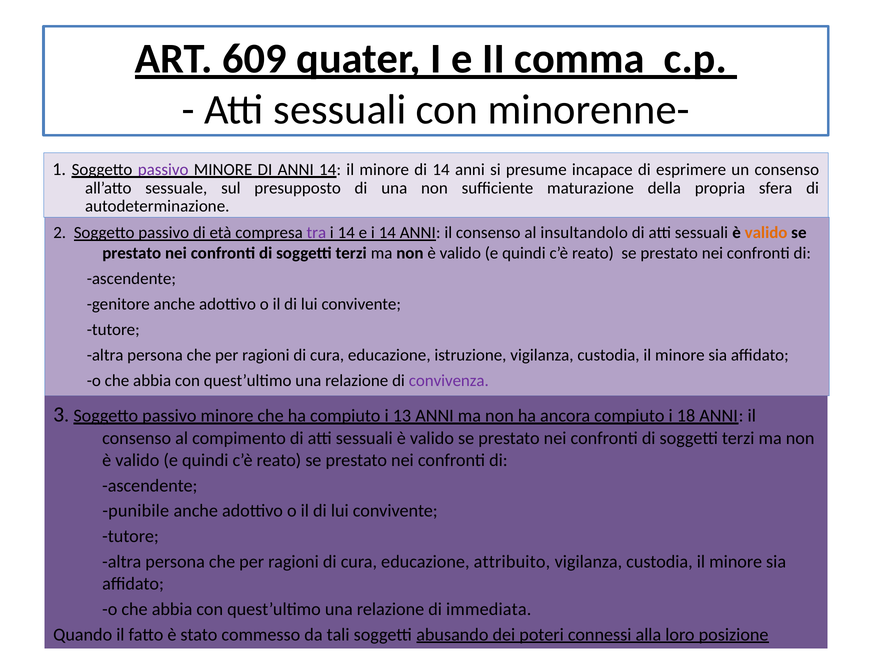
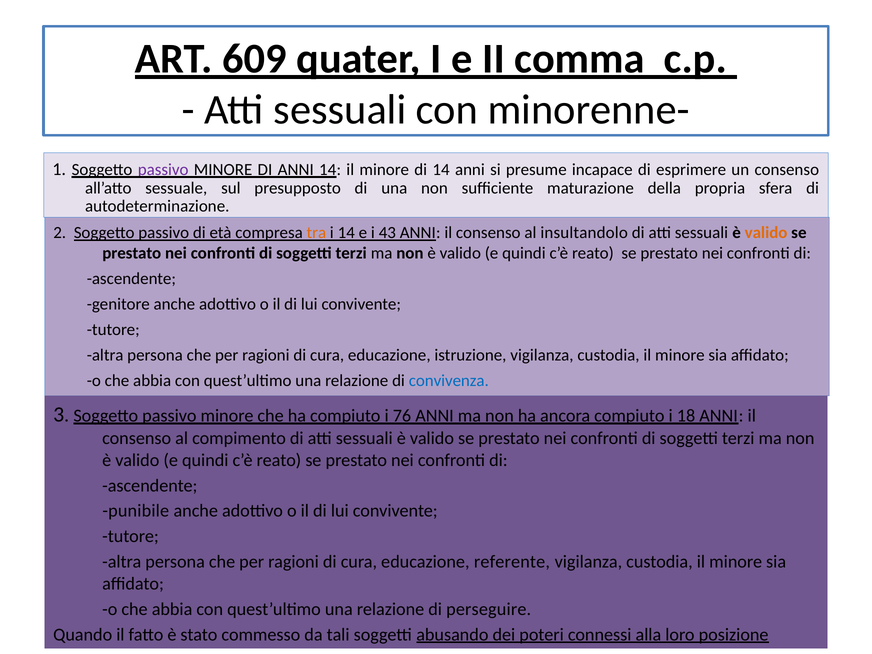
tra colour: purple -> orange (316, 233)
e i 14: 14 -> 43 (387, 233)
convivenza colour: purple -> blue (449, 380)
13: 13 -> 76 (402, 416)
attribuito: attribuito -> referente (512, 562)
immediata: immediata -> perseguire (489, 609)
